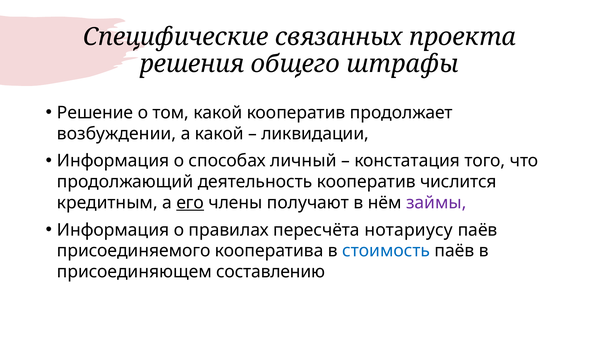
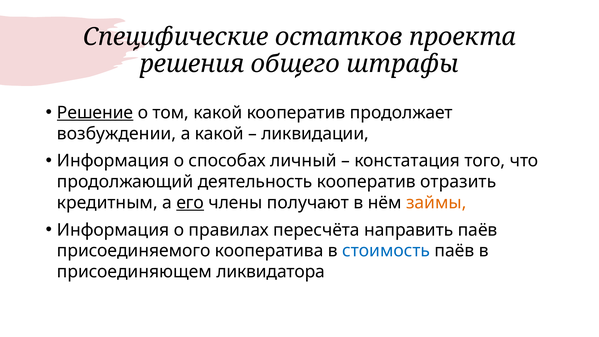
связанных: связанных -> остатков (339, 37)
Решение underline: none -> present (95, 113)
числится: числится -> отразить (458, 182)
займы colour: purple -> orange (436, 203)
нотариусу: нотариусу -> направить (409, 230)
составлению: составлению -> ликвидатора (271, 272)
